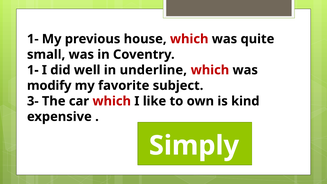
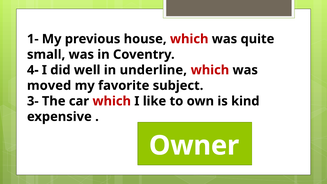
1-: 1- -> 4- (33, 70)
modify: modify -> moved (49, 86)
Simply: Simply -> Owner (194, 146)
